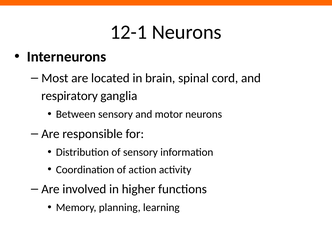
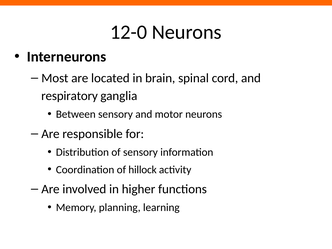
12-1: 12-1 -> 12-0 (129, 32)
action: action -> hillock (143, 170)
